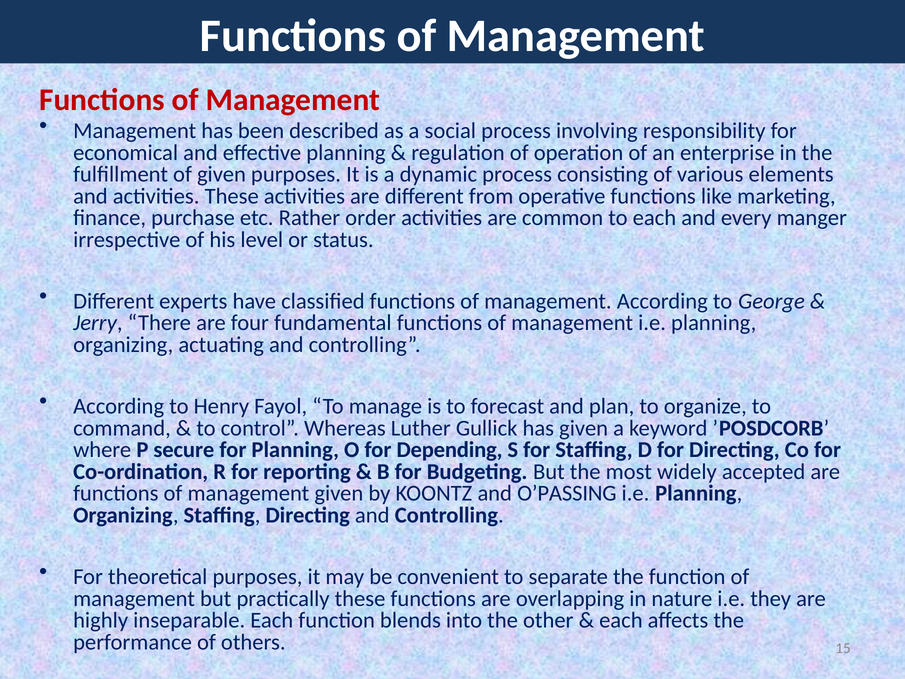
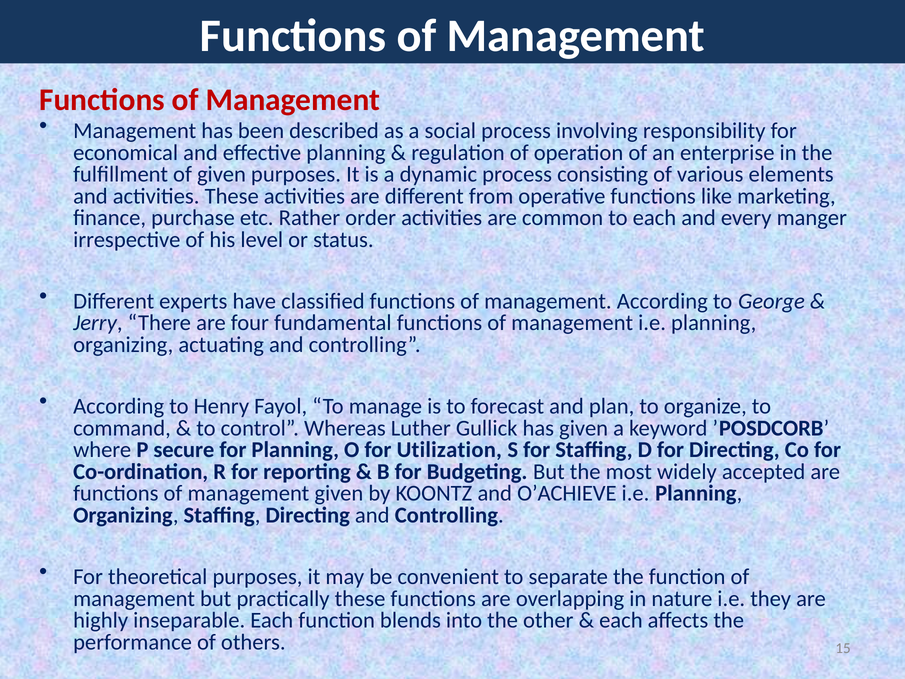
Depending: Depending -> Utilization (449, 450)
O’PASSING: O’PASSING -> O’ACHIEVE (567, 493)
